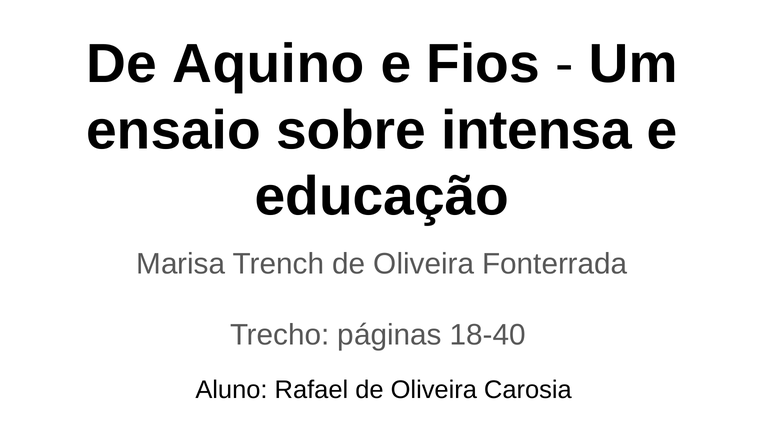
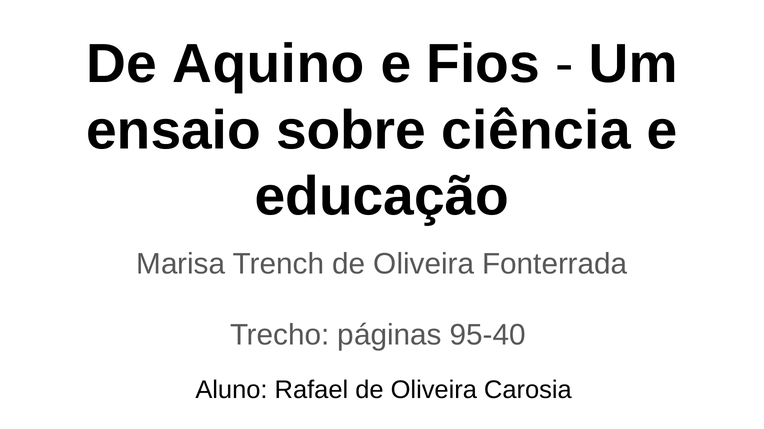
intensa: intensa -> ciência (536, 131)
18-40: 18-40 -> 95-40 (488, 336)
